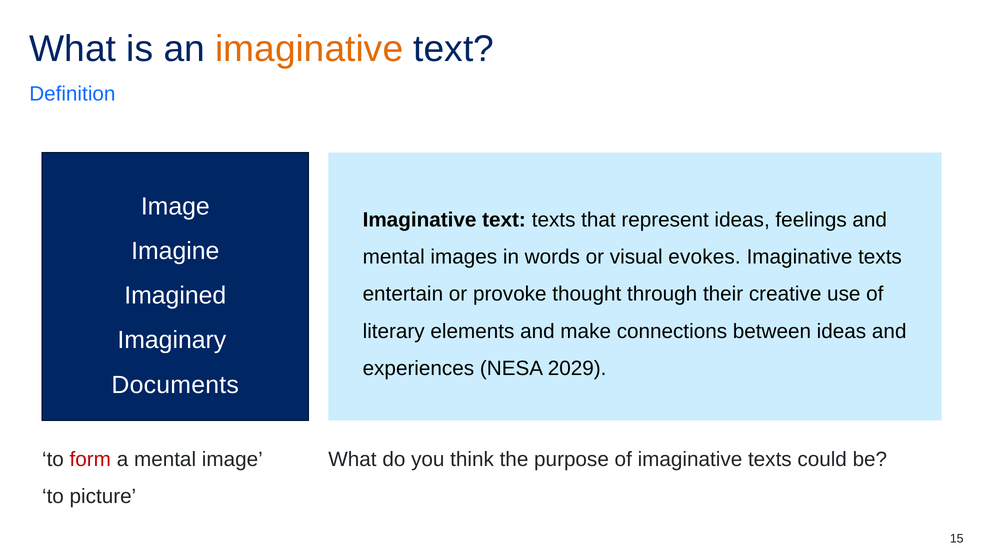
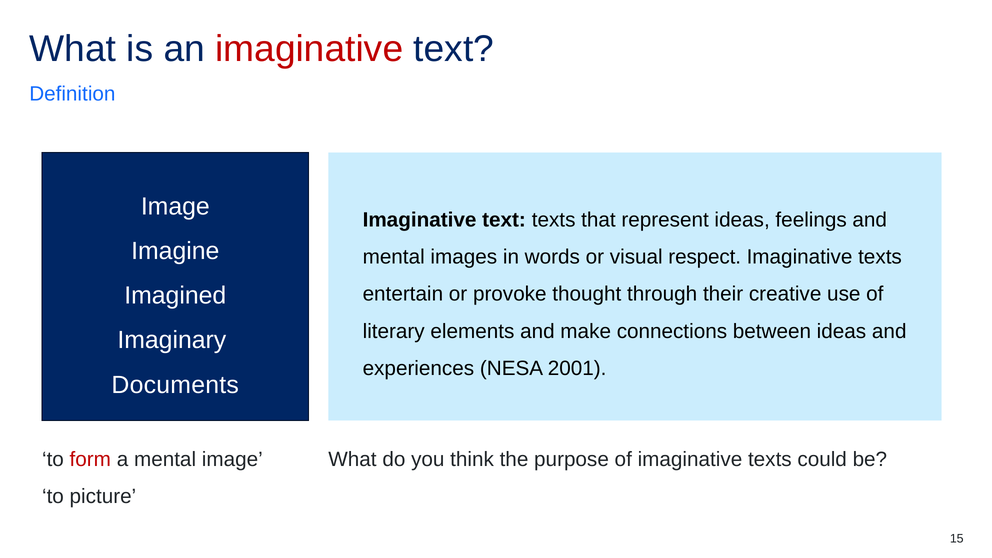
imaginative colour: orange -> red (309, 49)
evokes: evokes -> respect (705, 257)
2029: 2029 -> 2001 (577, 369)
